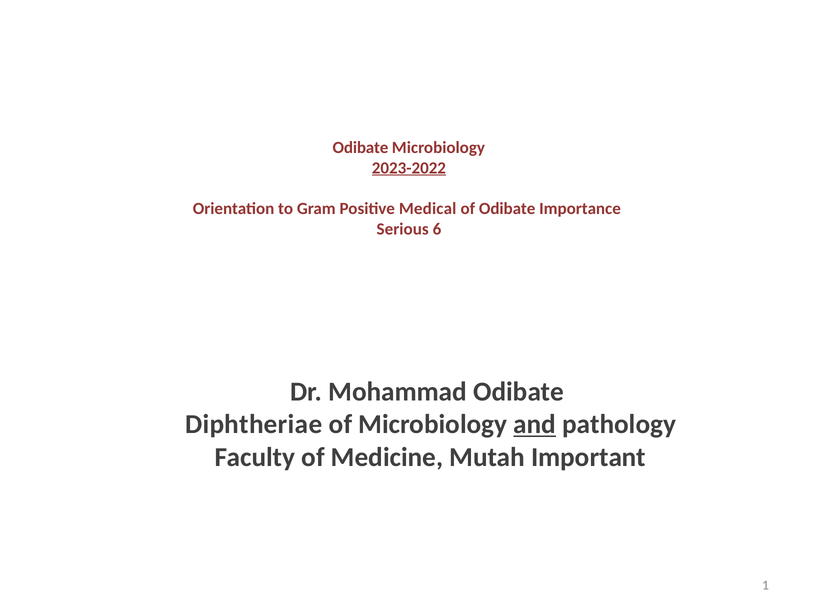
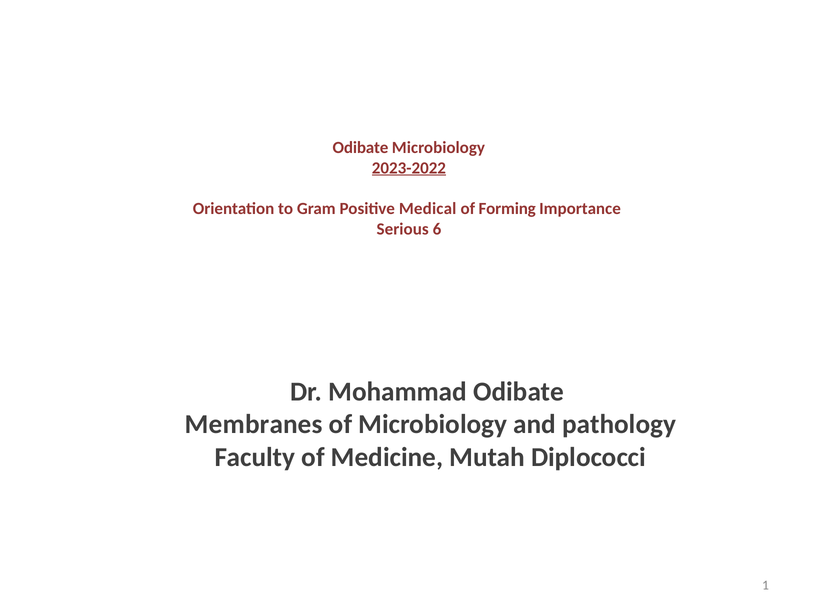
of Odibate: Odibate -> Forming (507, 209)
Diphtheriae: Diphtheriae -> Membranes (254, 425)
and underline: present -> none (535, 425)
Important: Important -> Diplococci (588, 457)
